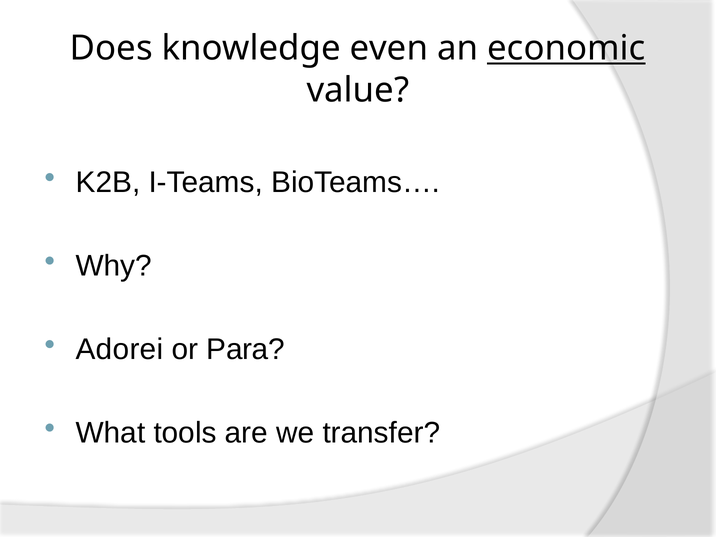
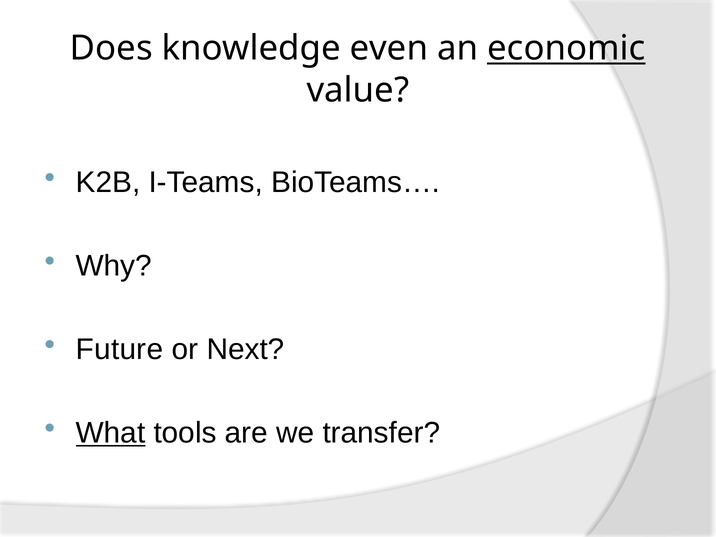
Adorei: Adorei -> Future (120, 349)
Para: Para -> Next (246, 349)
What underline: none -> present (111, 433)
